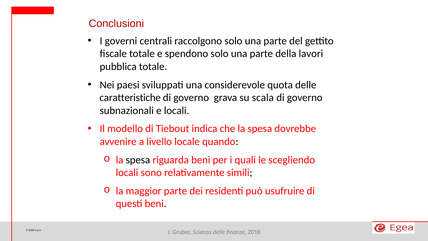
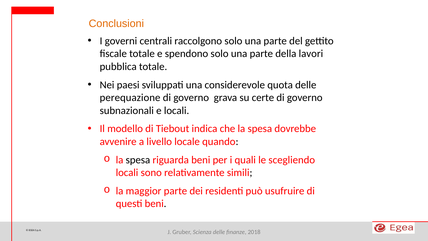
Conclusioni colour: red -> orange (116, 24)
caratteristiche: caratteristiche -> perequazione (130, 98)
scala: scala -> certe (263, 98)
